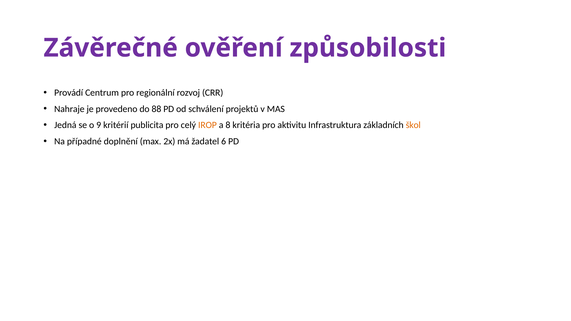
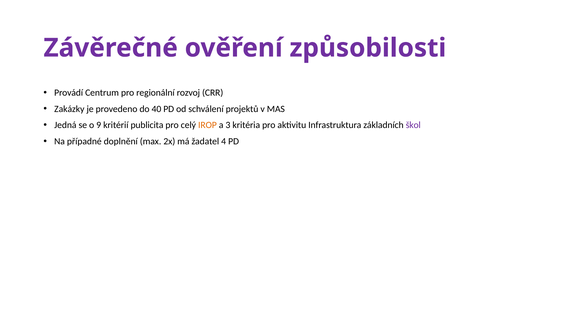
Nahraje: Nahraje -> Zakázky (69, 109)
88: 88 -> 40 (156, 109)
8: 8 -> 3 (228, 125)
škol colour: orange -> purple (413, 125)
6: 6 -> 4 (224, 141)
